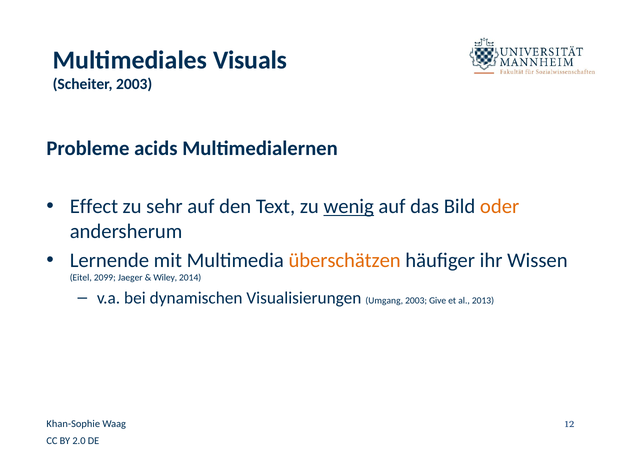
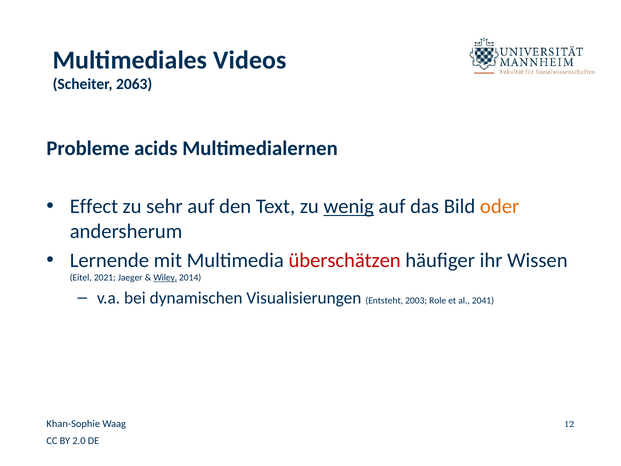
Visuals: Visuals -> Videos (250, 60)
Scheiter 2003: 2003 -> 2063 (134, 84)
überschätzen colour: orange -> red (345, 260)
2099: 2099 -> 2021 (105, 278)
Wiley underline: none -> present (165, 278)
Umgang: Umgang -> Entsteht (384, 300)
Give: Give -> Role (438, 300)
2013: 2013 -> 2041 (483, 300)
